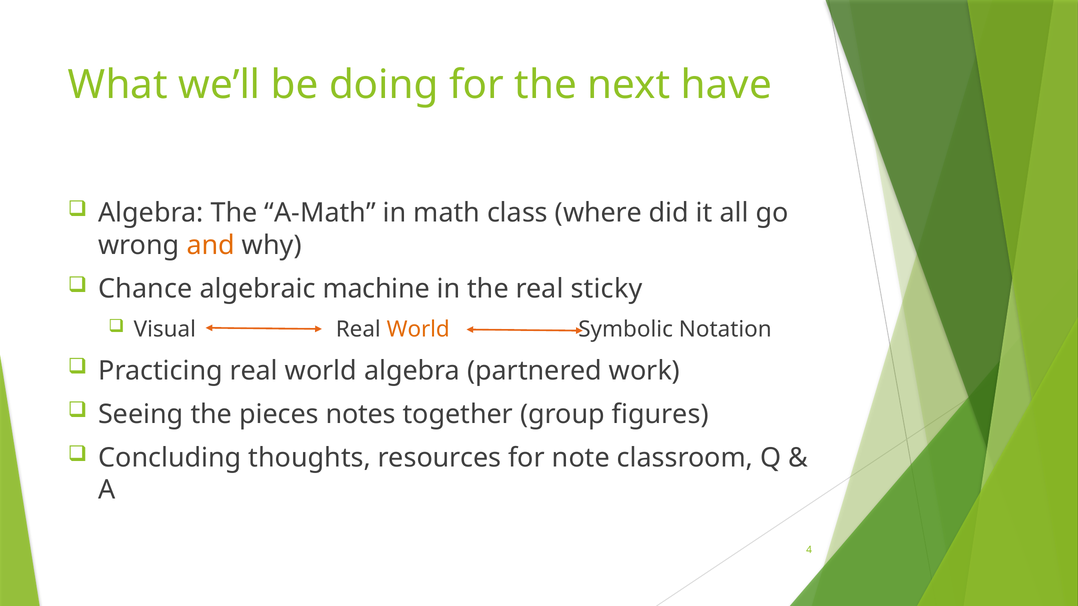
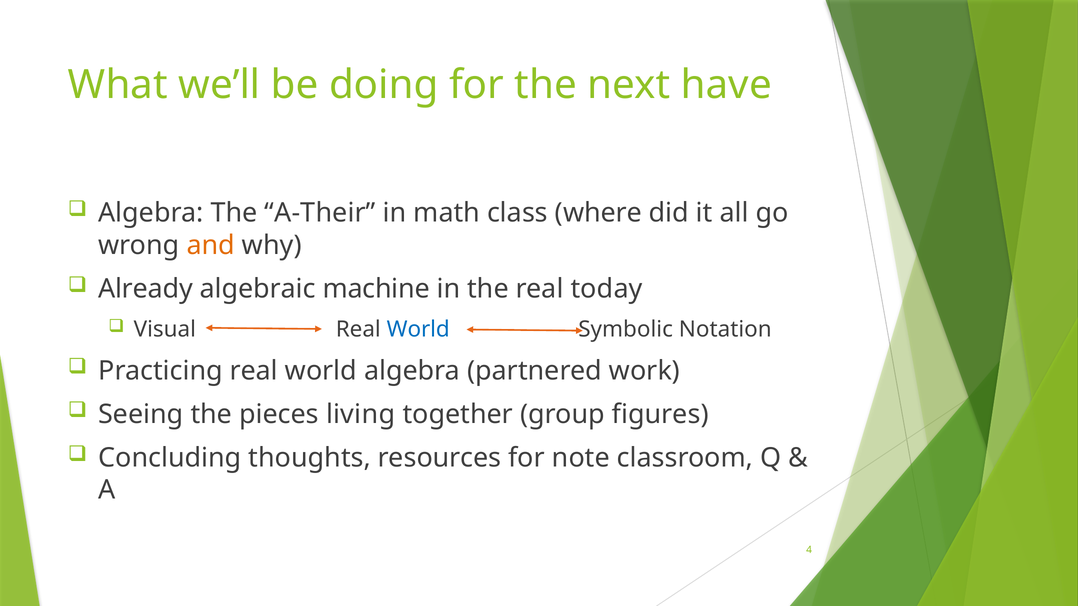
A-Math: A-Math -> A-Their (320, 213)
Chance: Chance -> Already (146, 289)
sticky: sticky -> today (607, 289)
World colour: orange -> blue (418, 330)
notes: notes -> living (361, 414)
